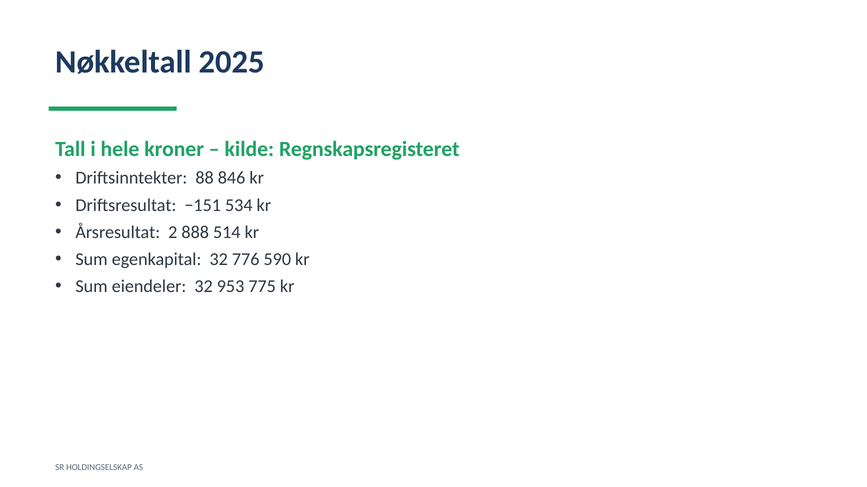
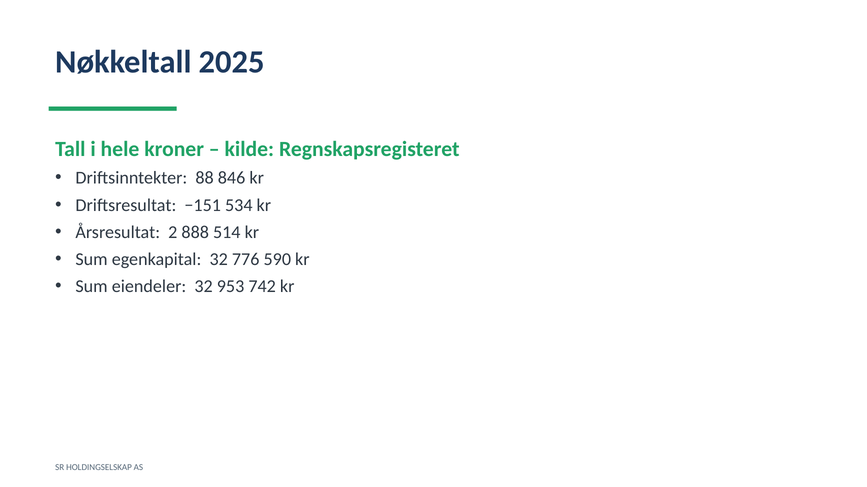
775: 775 -> 742 (262, 287)
